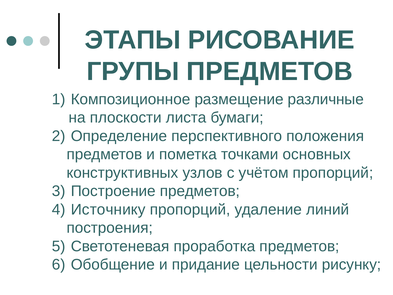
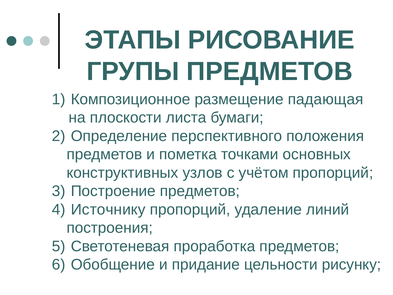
различные: различные -> падающая (326, 99)
